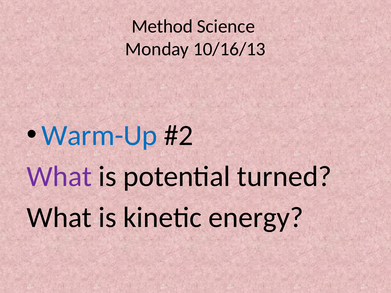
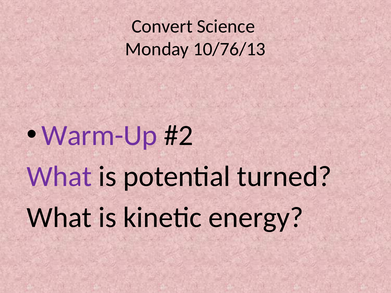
Method: Method -> Convert (162, 26)
10/16/13: 10/16/13 -> 10/76/13 (229, 49)
Warm-Up colour: blue -> purple (99, 136)
